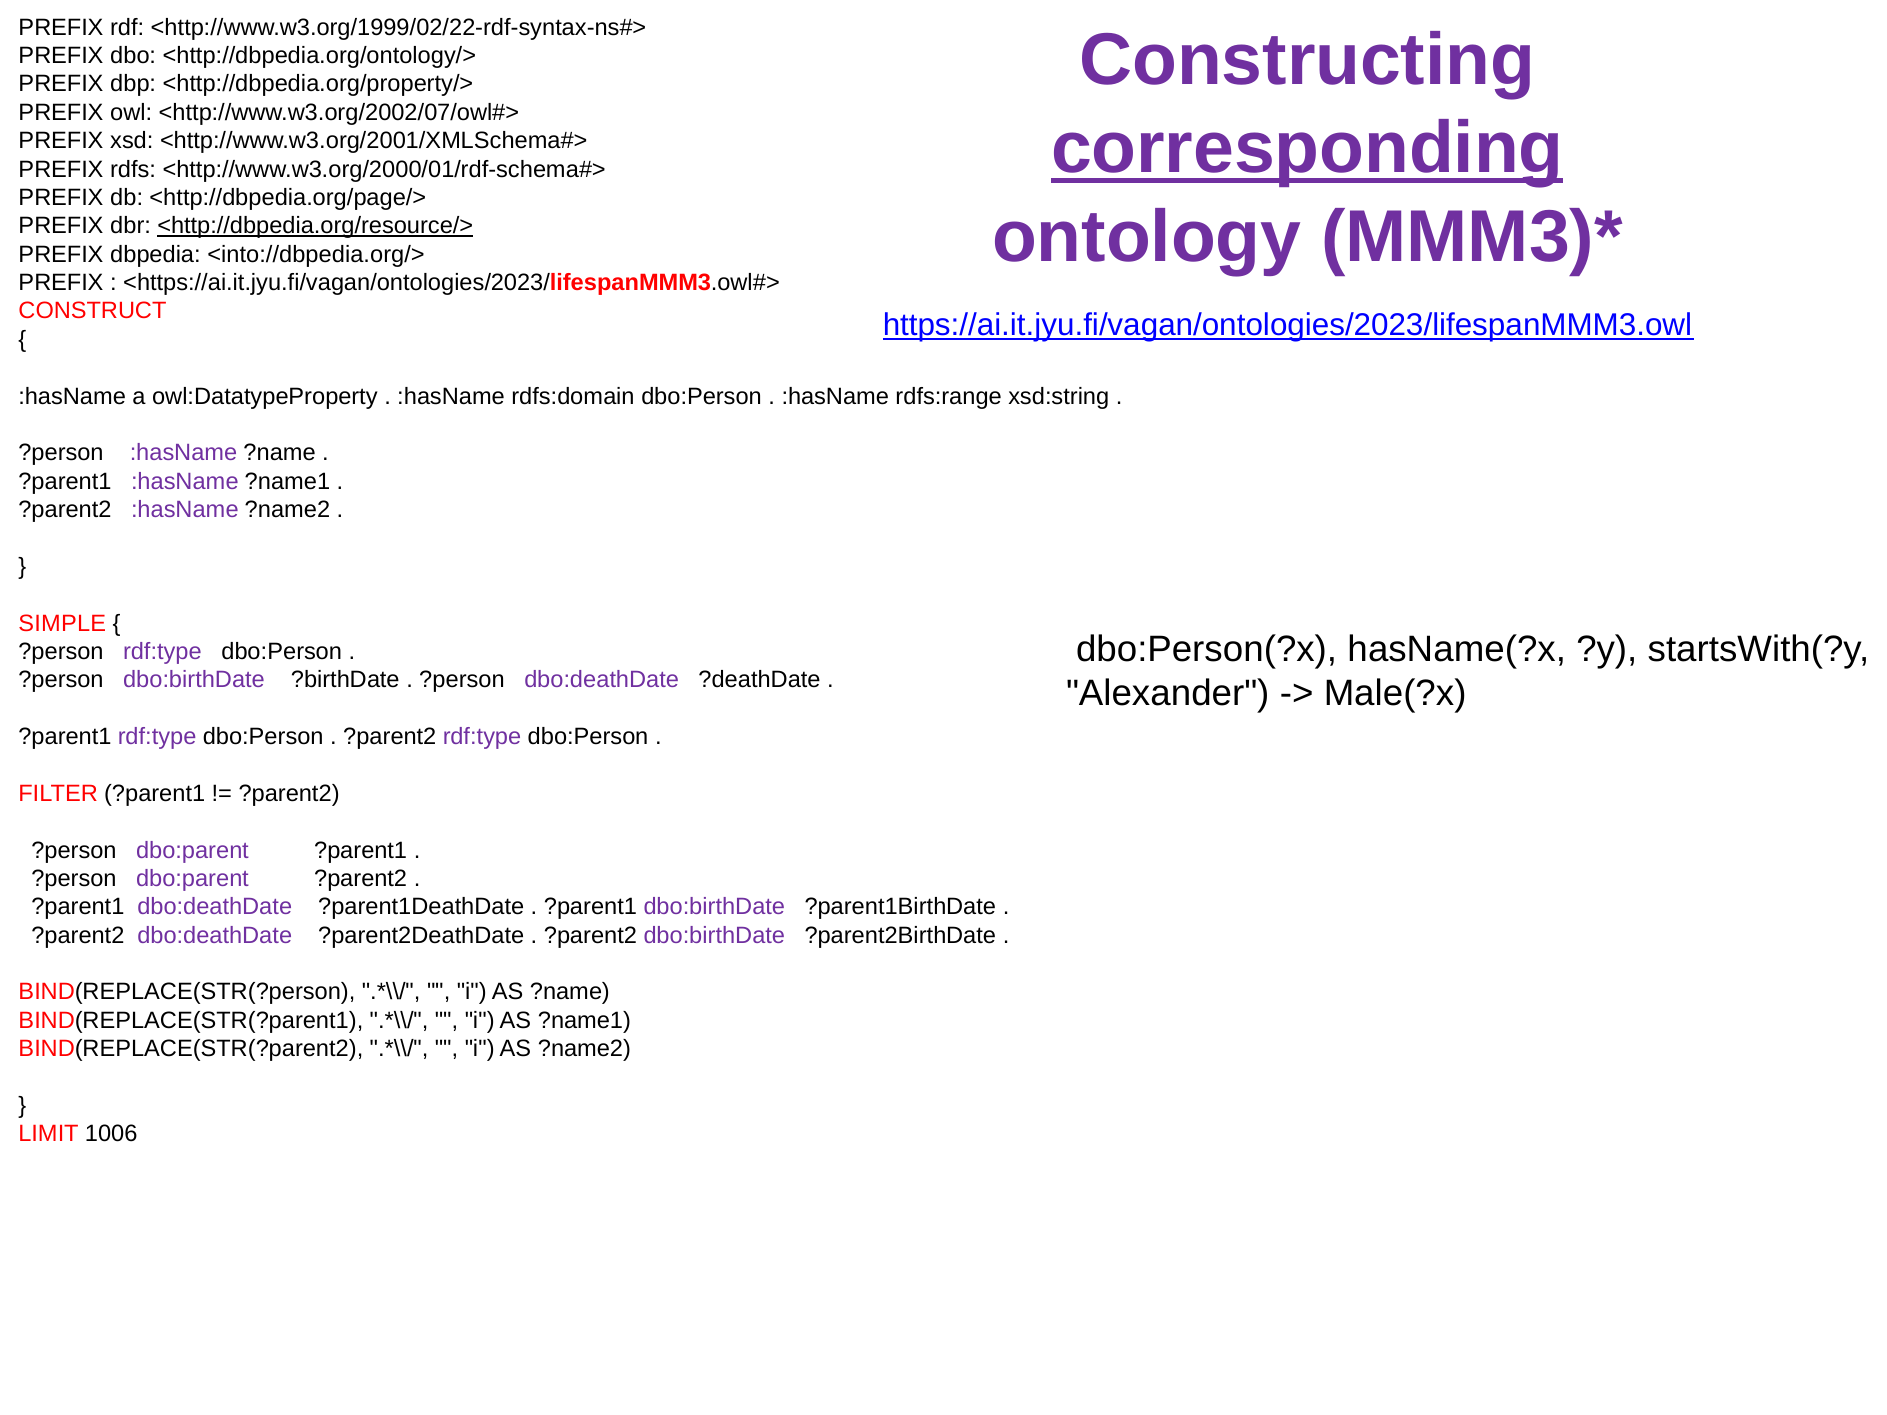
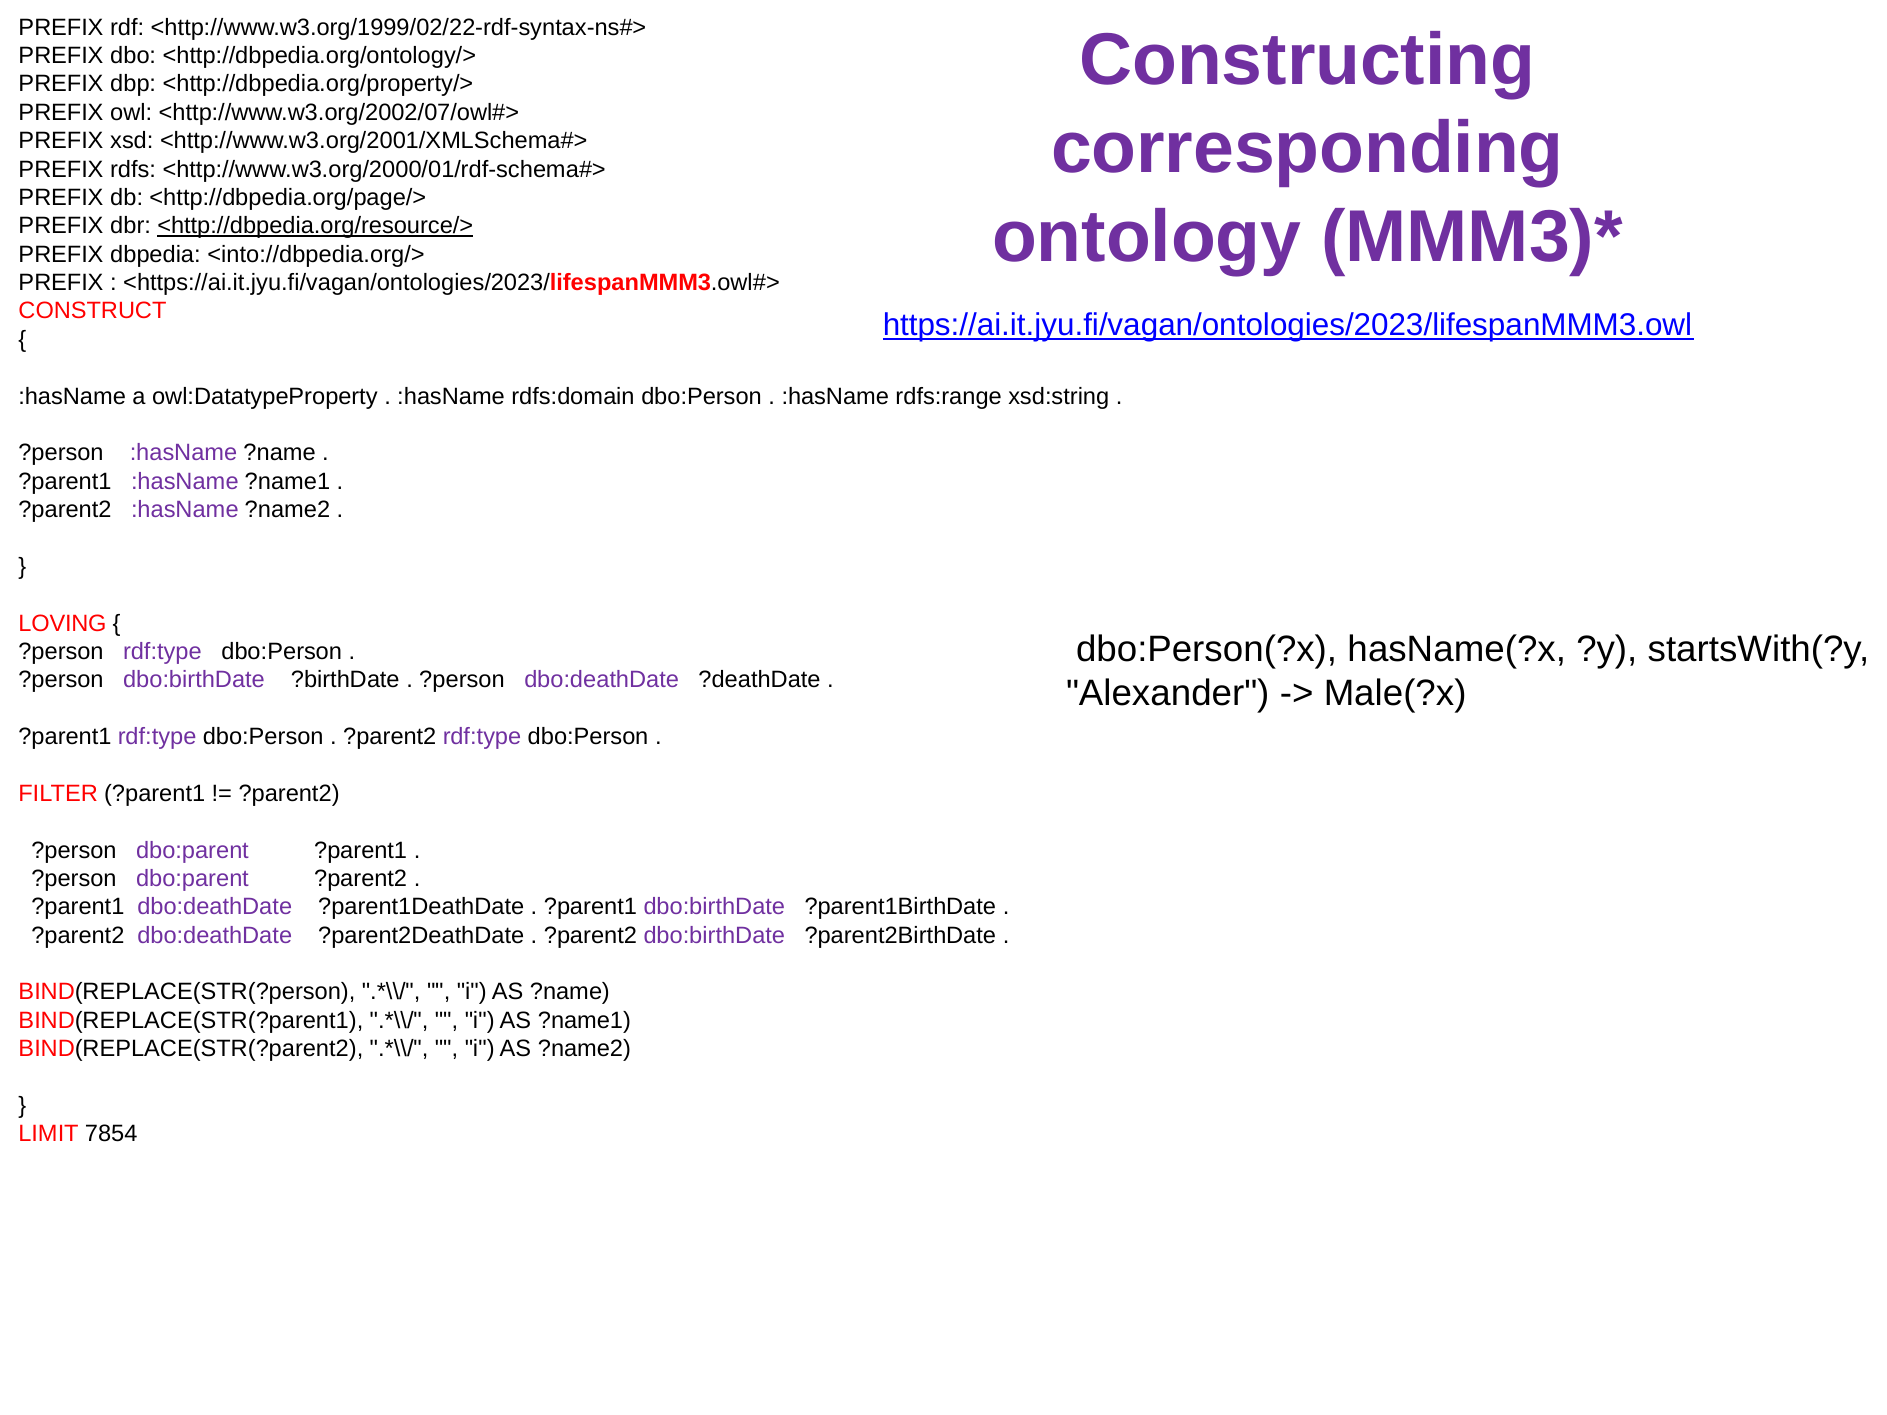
corresponding underline: present -> none (1307, 149)
SIMPLE: SIMPLE -> LOVING (63, 623)
1006: 1006 -> 7854 (111, 1134)
